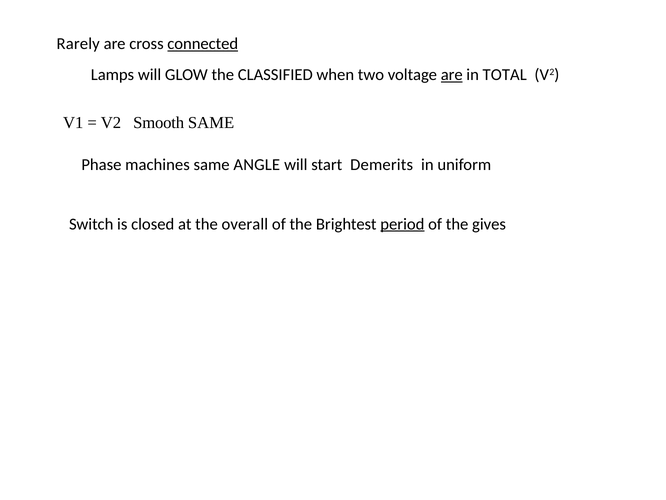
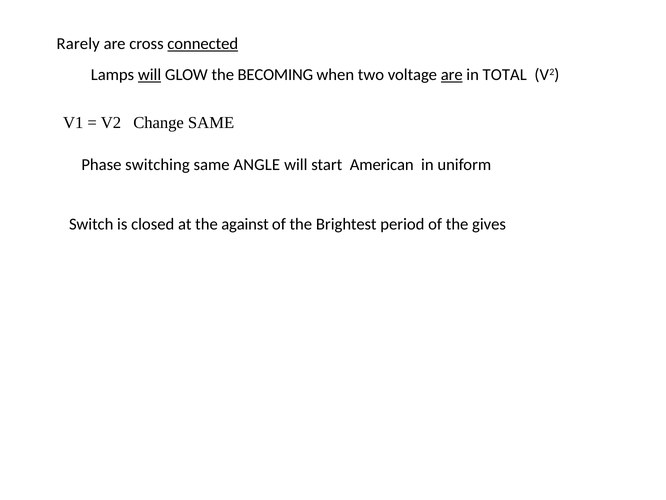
will underline: none -> present (150, 75)
CLASSIFIED: CLASSIFIED -> BECOMING (275, 75)
Smooth: Smooth -> Change (159, 123)
machines: machines -> switching (157, 164)
Demerits: Demerits -> American (382, 164)
overall: overall -> against (245, 224)
period underline: present -> none (402, 224)
